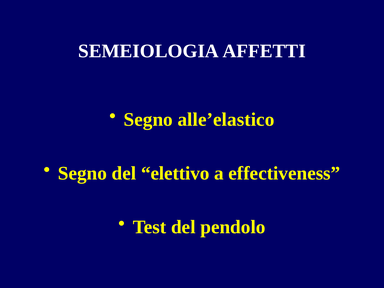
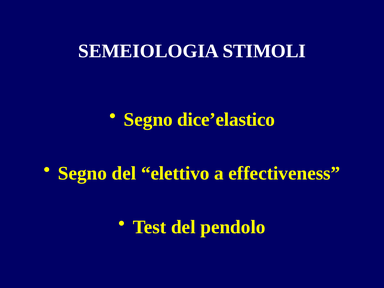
AFFETTI: AFFETTI -> STIMOLI (264, 51)
alle’elastico: alle’elastico -> dice’elastico (226, 119)
